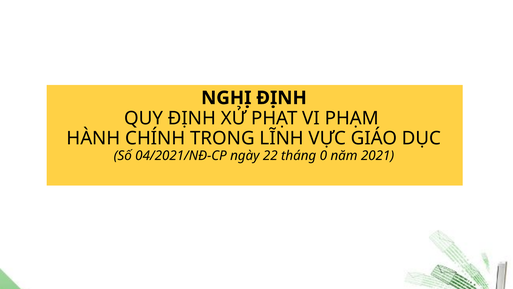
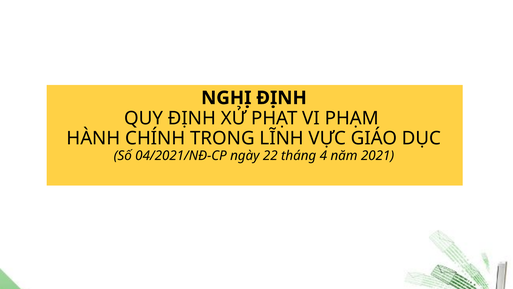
0: 0 -> 4 (323, 156)
